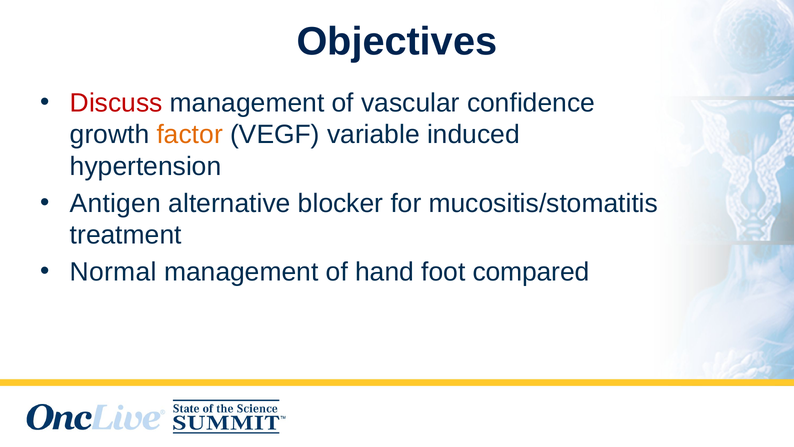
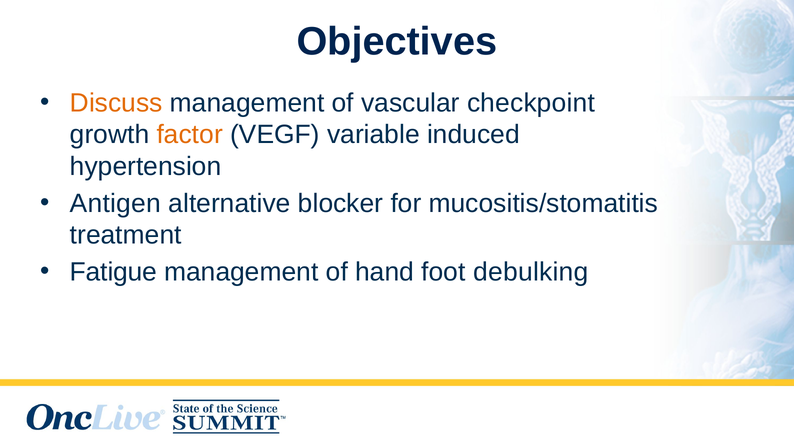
Discuss colour: red -> orange (116, 103)
confidence: confidence -> checkpoint (531, 103)
Normal: Normal -> Fatigue (113, 272)
compared: compared -> debulking (531, 272)
